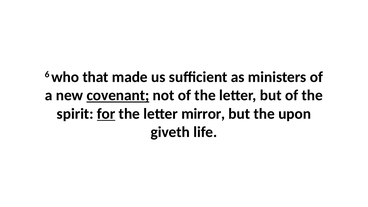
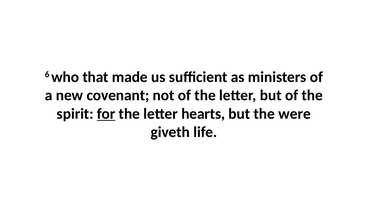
covenant underline: present -> none (118, 95)
mirror: mirror -> hearts (203, 114)
upon: upon -> were (295, 114)
